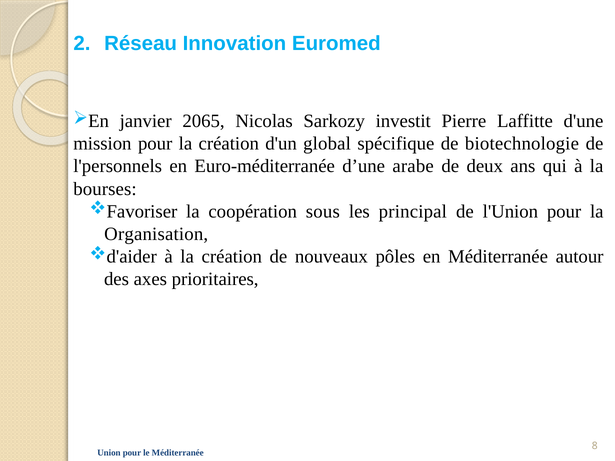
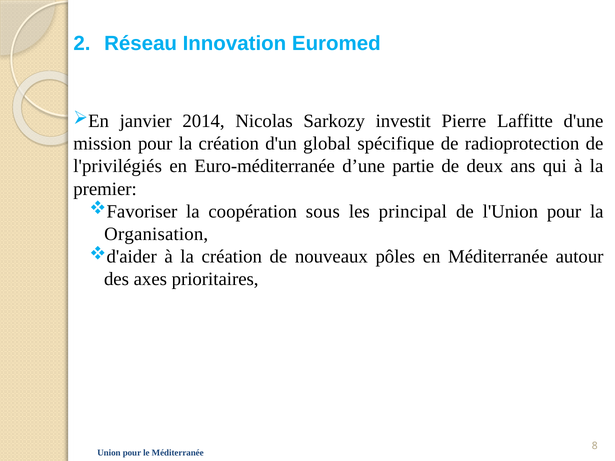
2065: 2065 -> 2014 (204, 121)
biotechnologie: biotechnologie -> radioprotection (522, 144)
l'personnels: l'personnels -> l'privilégiés (118, 166)
arabe: arabe -> partie (413, 166)
bourses: bourses -> premier (105, 189)
